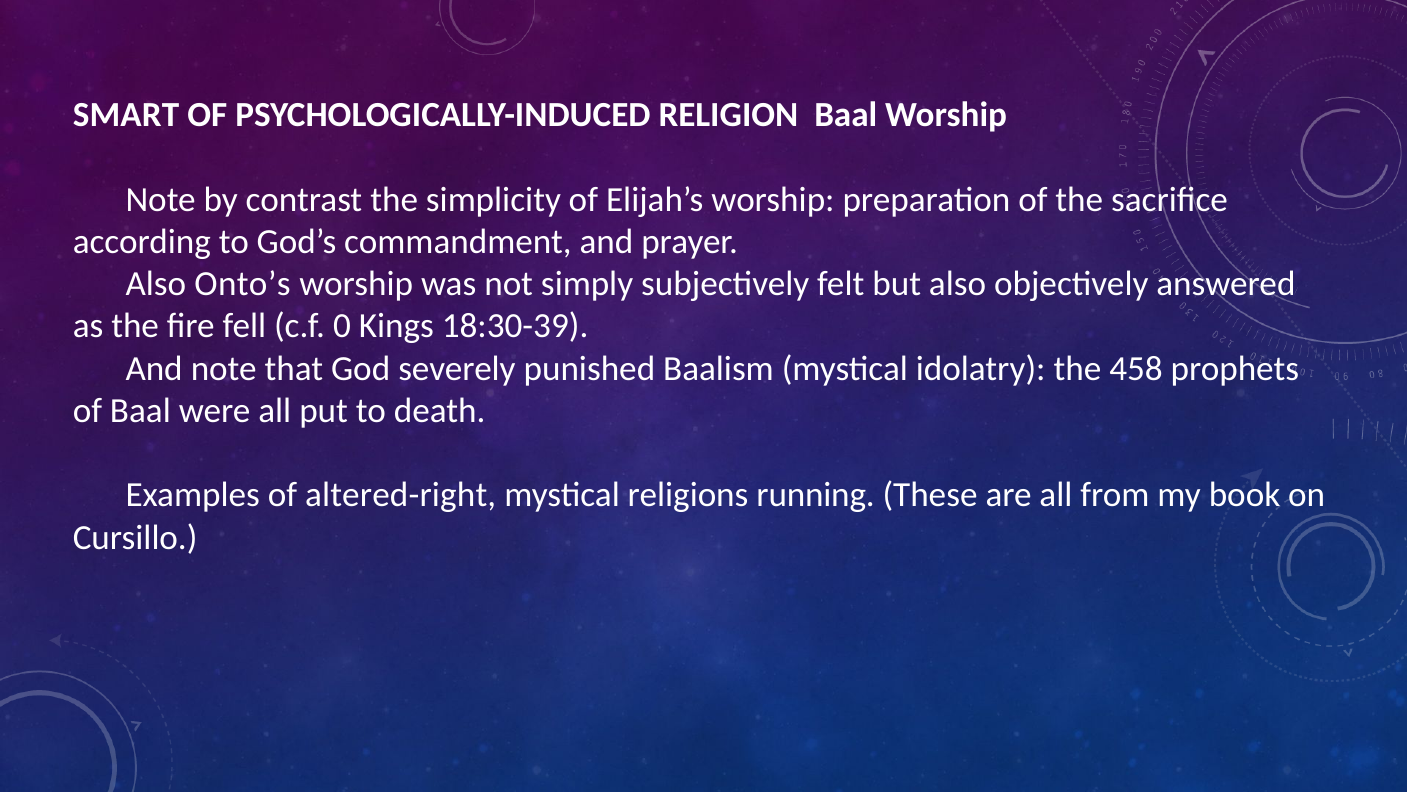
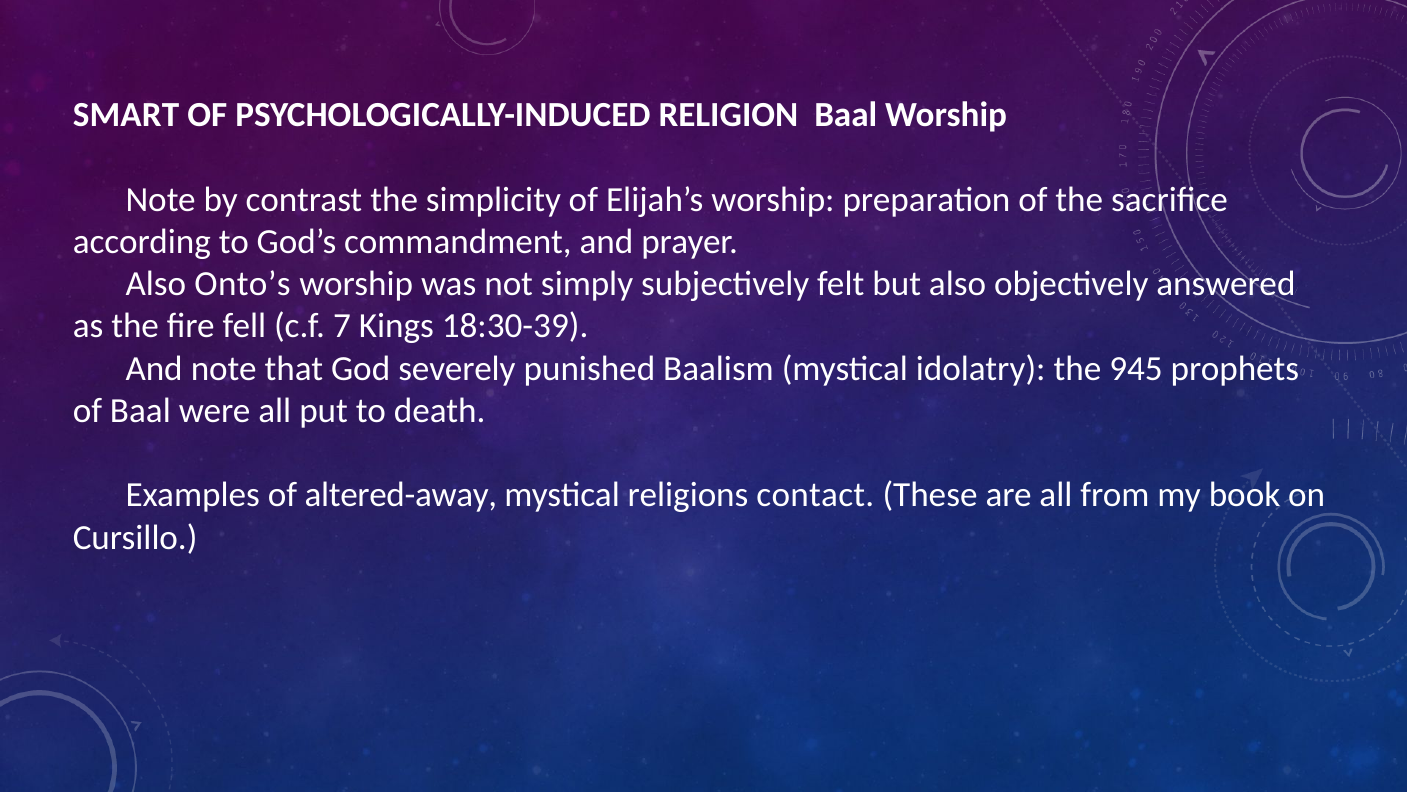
0: 0 -> 7 (342, 326)
458: 458 -> 945 (1136, 368)
altered-right: altered-right -> altered-away (401, 495)
running: running -> contact (815, 495)
